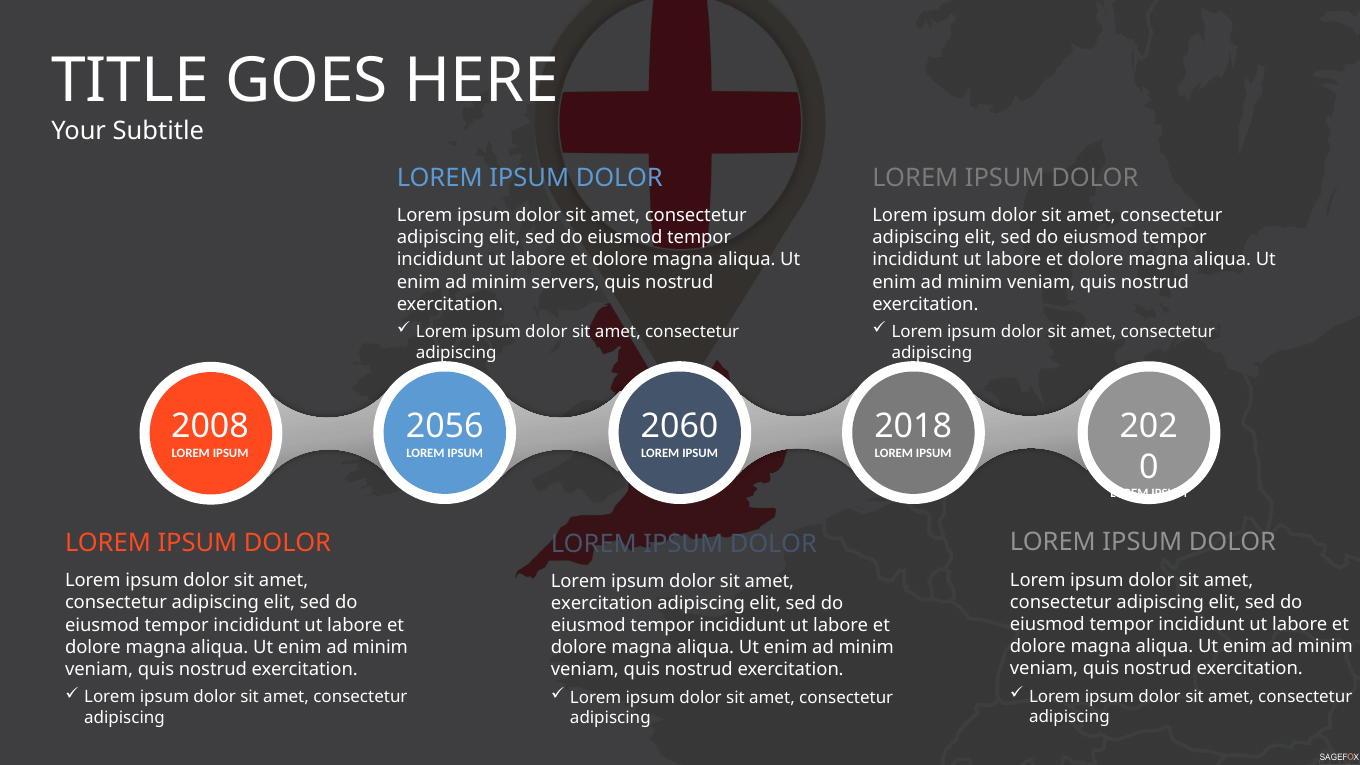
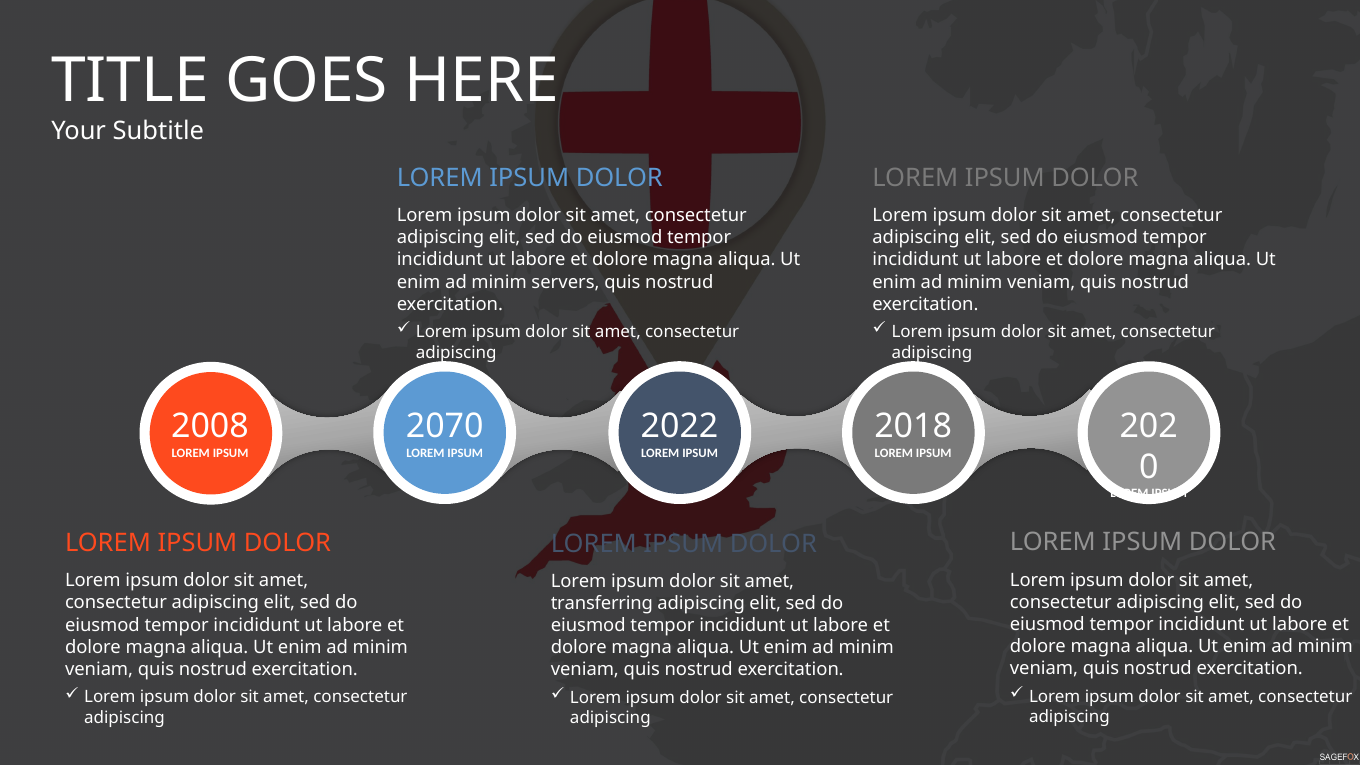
2056: 2056 -> 2070 (445, 427)
2060: 2060 -> 2022 (680, 427)
exercitation: exercitation -> transferring (602, 603)
